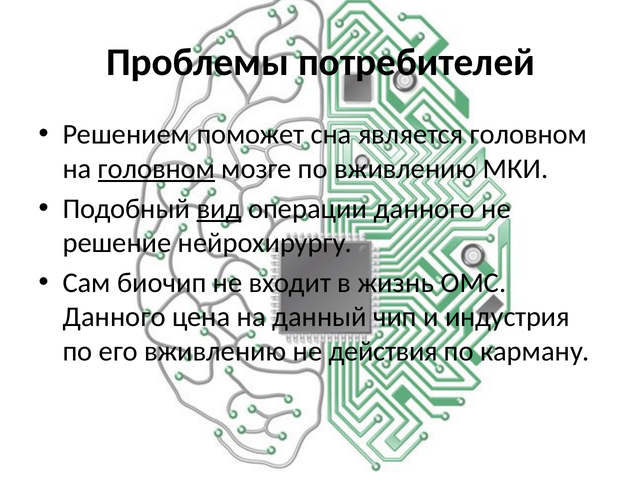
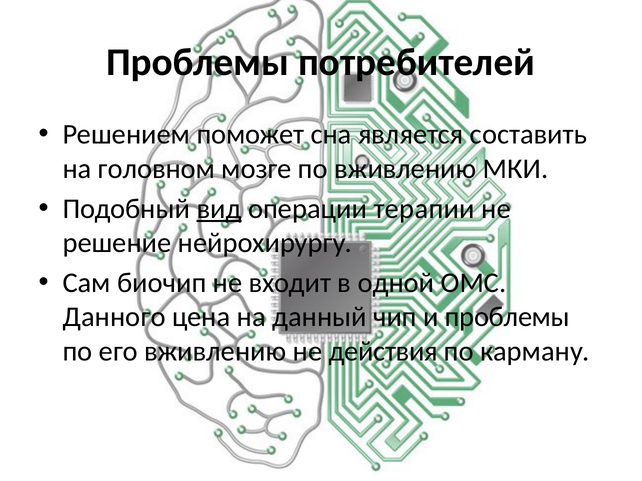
является головном: головном -> составить (529, 135)
головном underline: present -> none (156, 169)
операции данного: данного -> терапии (424, 209)
жизнь: жизнь -> одной (396, 283)
и индустрия: индустрия -> проблемы (507, 317)
